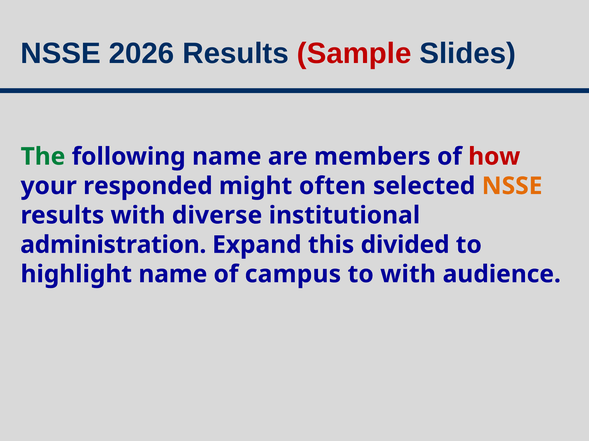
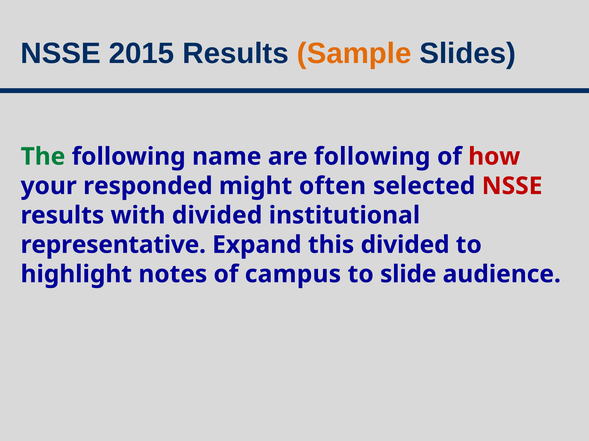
2026: 2026 -> 2015 (142, 54)
Sample colour: red -> orange (354, 54)
are members: members -> following (372, 157)
NSSE colour: orange -> red (512, 186)
with diverse: diverse -> divided (217, 216)
administration: administration -> representative (113, 245)
highlight name: name -> notes (173, 275)
to with: with -> slide (408, 275)
